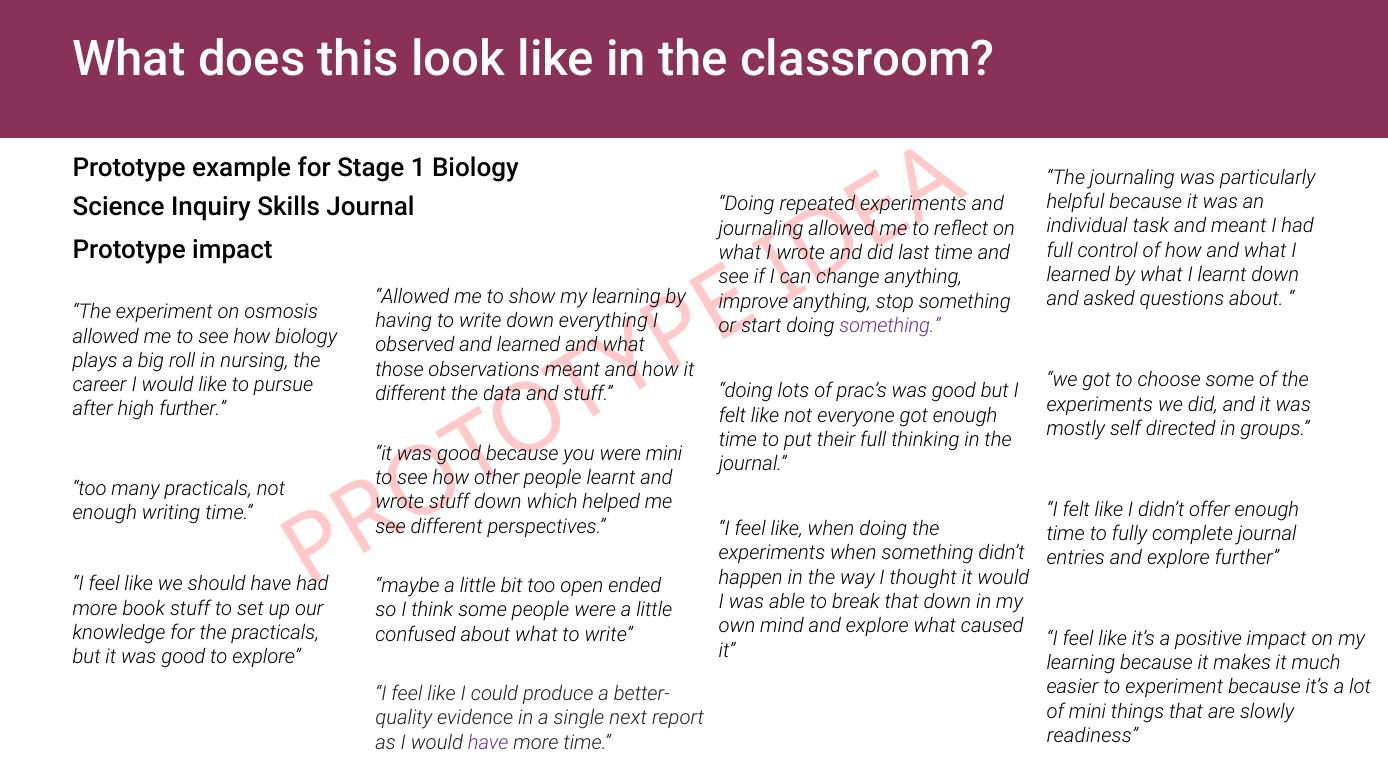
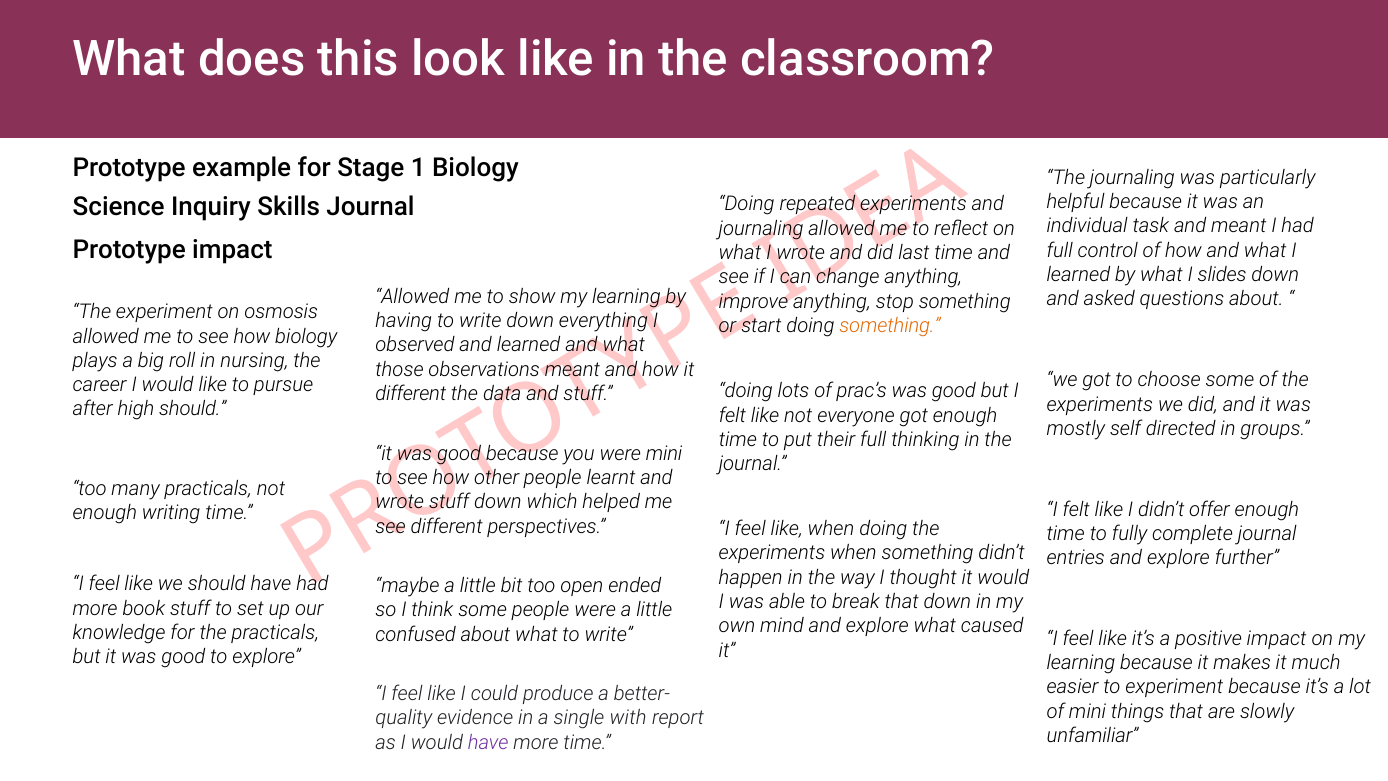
I learnt: learnt -> slides (1222, 275)
something colour: purple -> orange (890, 326)
high further: further -> should (193, 409)
next: next -> with (628, 718)
readiness: readiness -> unfamiliar (1093, 735)
